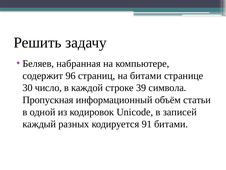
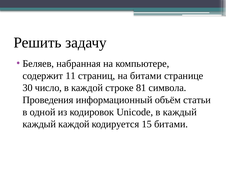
96: 96 -> 11 (71, 76)
39: 39 -> 81 (141, 88)
Пропускная: Пропускная -> Проведения (48, 100)
в записей: записей -> каждый (180, 112)
каждый разных: разных -> каждой (74, 124)
91: 91 -> 15 (147, 124)
